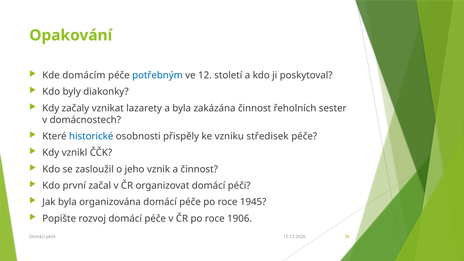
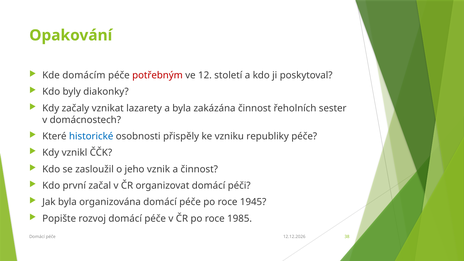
potřebným colour: blue -> red (157, 75)
středisek: středisek -> republiky (268, 136)
1906: 1906 -> 1985 (240, 219)
